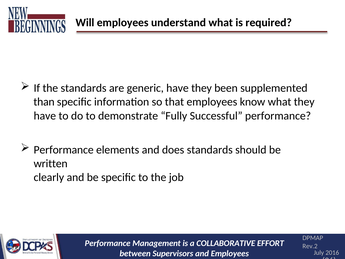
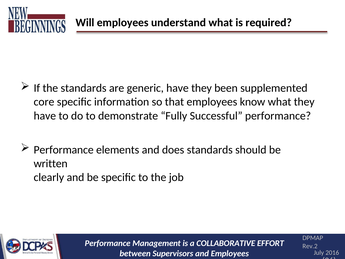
than: than -> core (44, 102)
